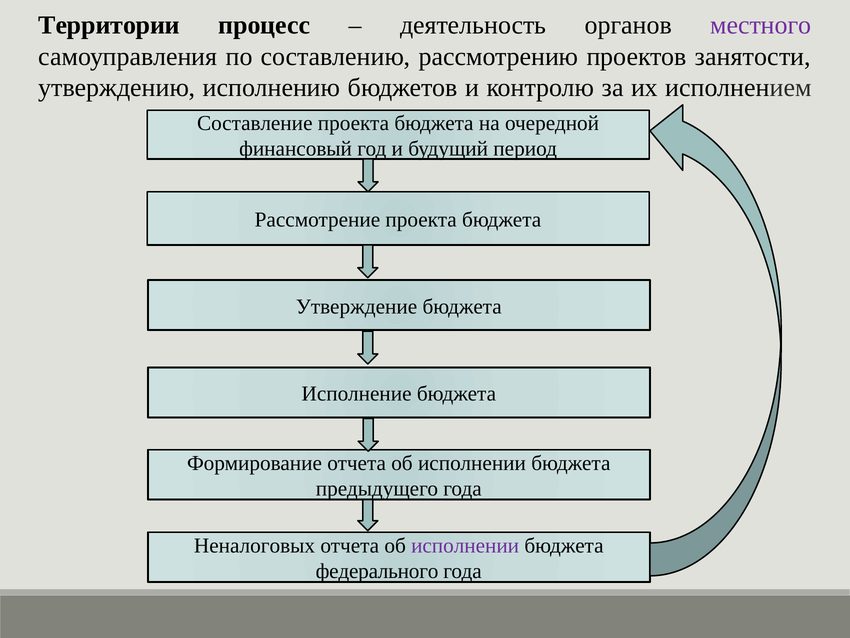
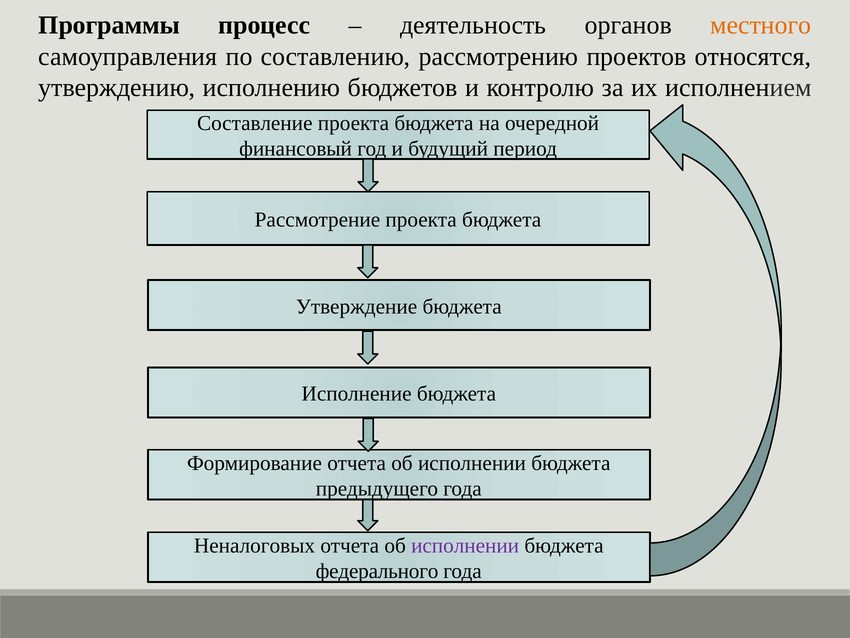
Территории: Территории -> Программы (109, 25)
местного colour: purple -> orange (761, 25)
занятости: занятости -> относятся (753, 56)
